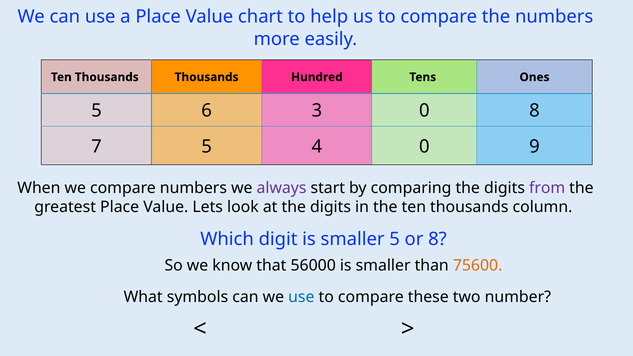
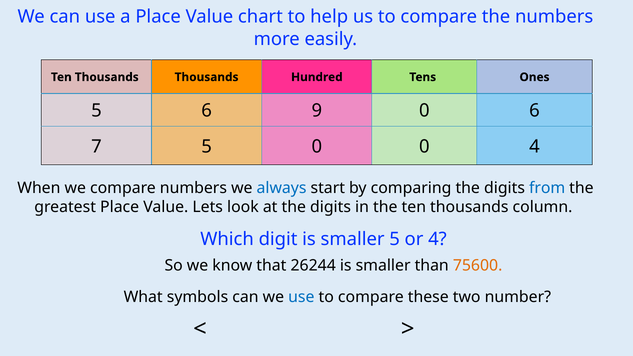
3: 3 -> 9 (317, 111)
0 8: 8 -> 6 (535, 111)
5 4: 4 -> 0 (317, 146)
0 9: 9 -> 4 (535, 146)
always colour: purple -> blue (282, 188)
from colour: purple -> blue (547, 188)
or 8: 8 -> 4 (437, 239)
56000: 56000 -> 26244 (313, 265)
